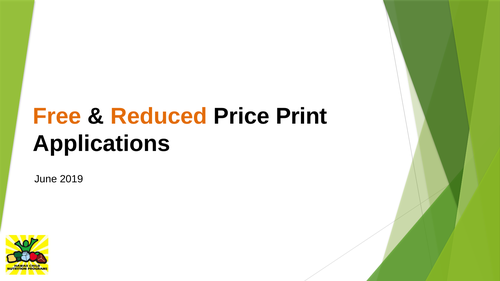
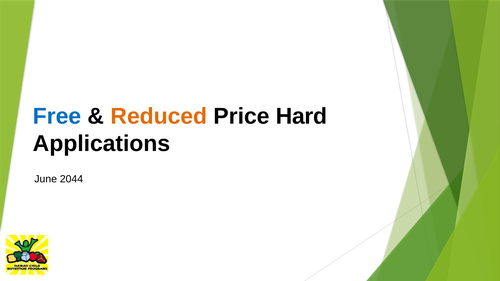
Free colour: orange -> blue (57, 116)
Print: Print -> Hard (302, 116)
2019: 2019 -> 2044 (71, 179)
